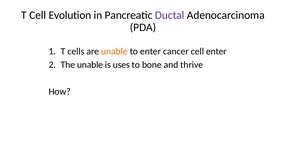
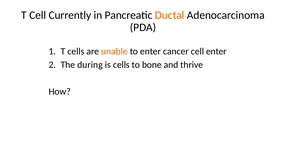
Evolution: Evolution -> Currently (70, 15)
Ductal colour: purple -> orange (170, 15)
The unable: unable -> during (90, 65)
is uses: uses -> cells (121, 65)
